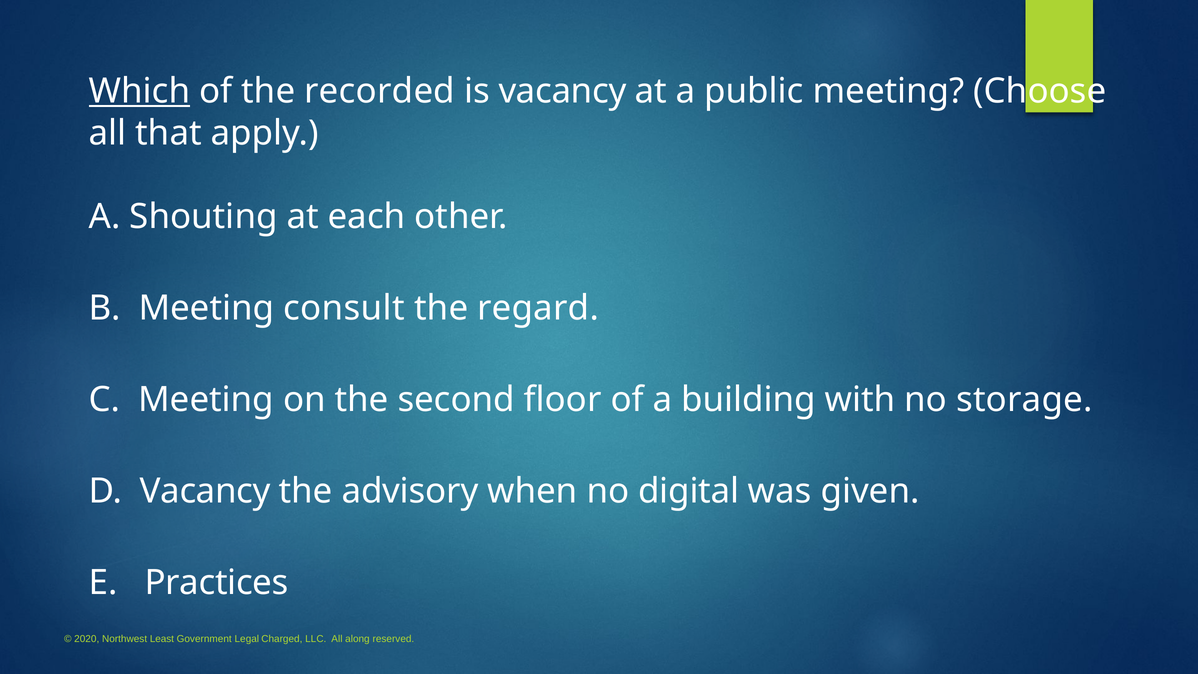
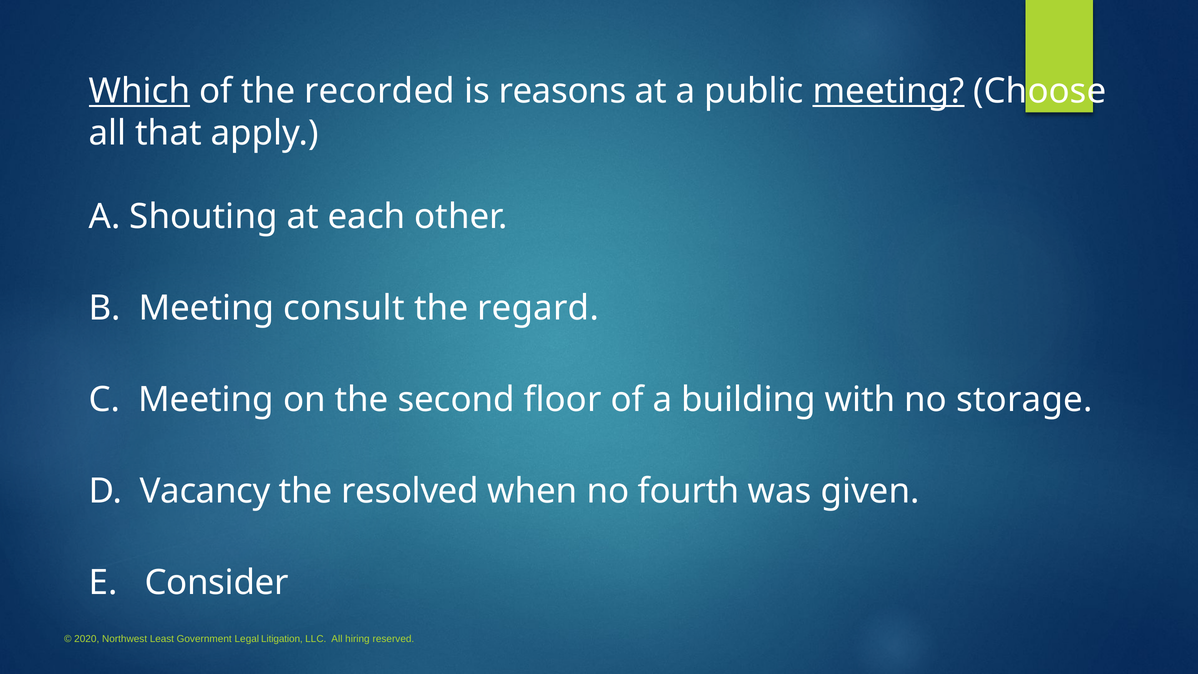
is vacancy: vacancy -> reasons (562, 91)
meeting underline: none -> present (889, 91)
advisory: advisory -> resolved (410, 491)
digital: digital -> fourth (689, 491)
Practices: Practices -> Consider (217, 583)
Charged: Charged -> Litigation (282, 639)
along: along -> hiring (357, 639)
